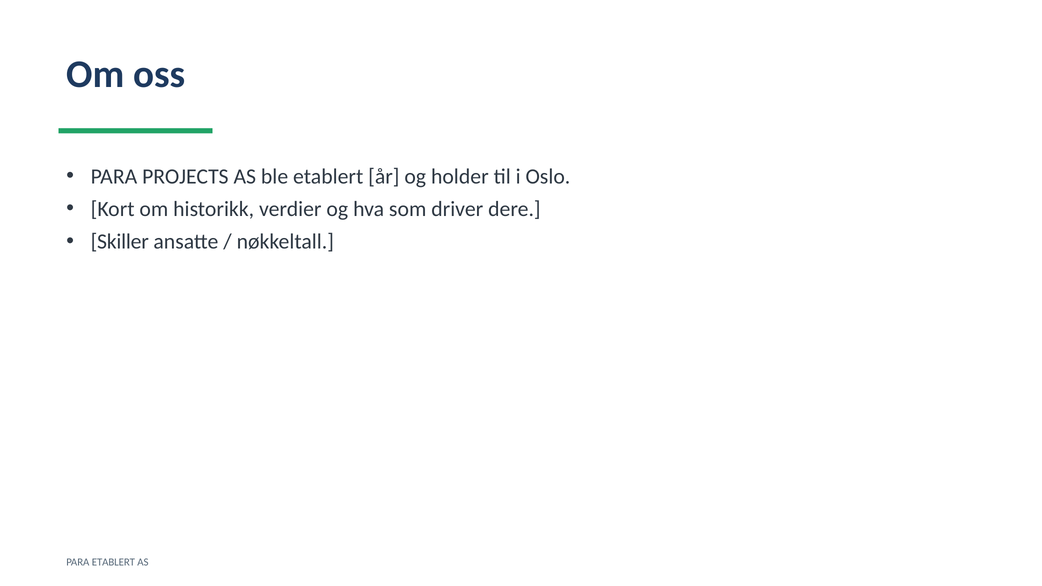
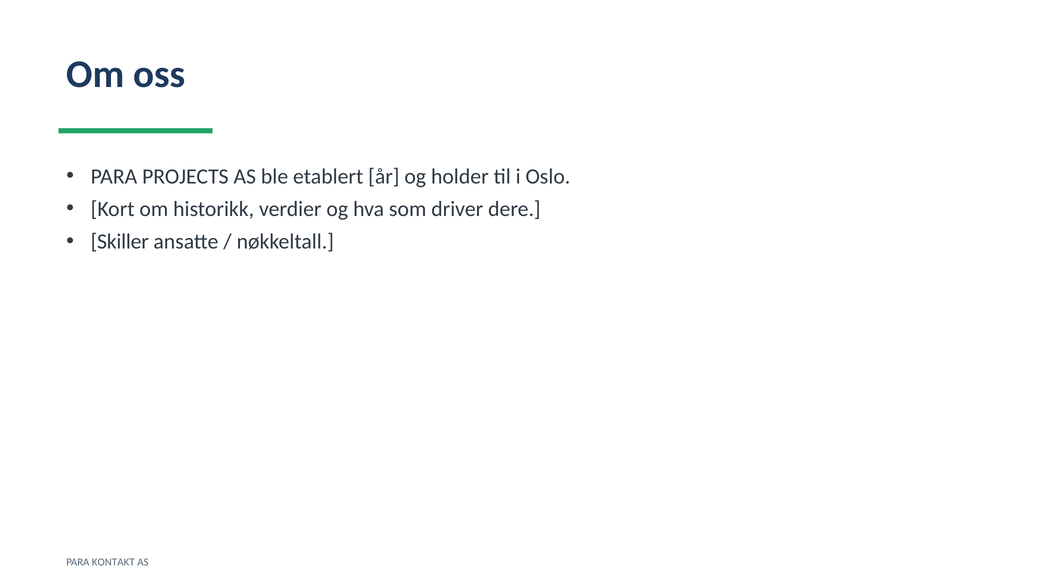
PARA ETABLERT: ETABLERT -> KONTAKT (113, 562)
